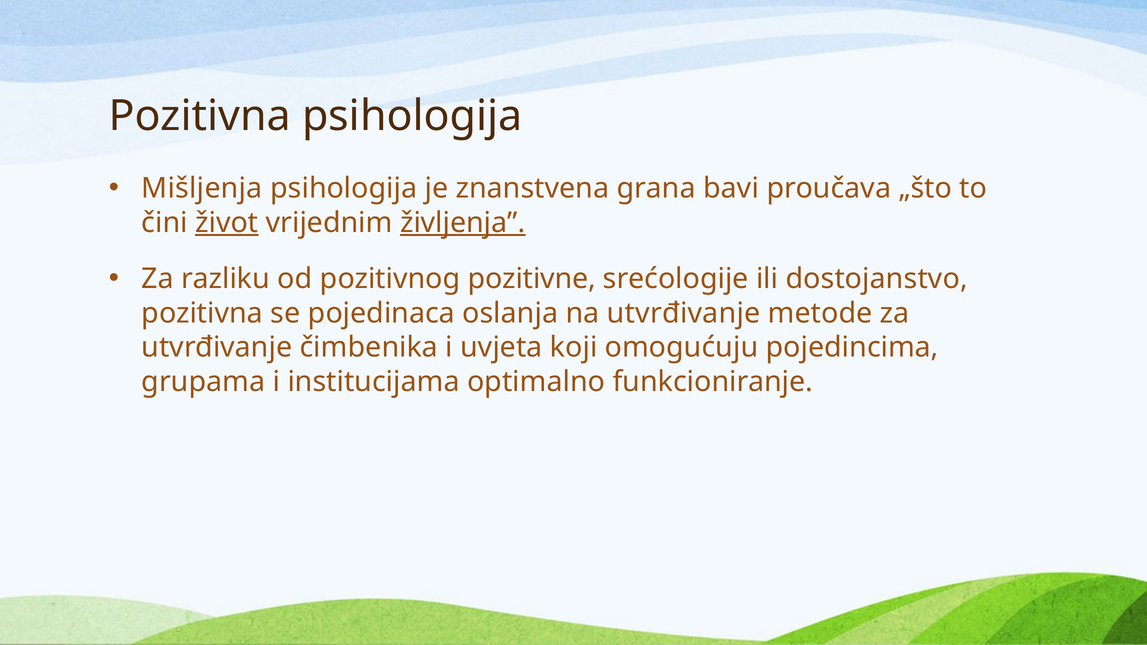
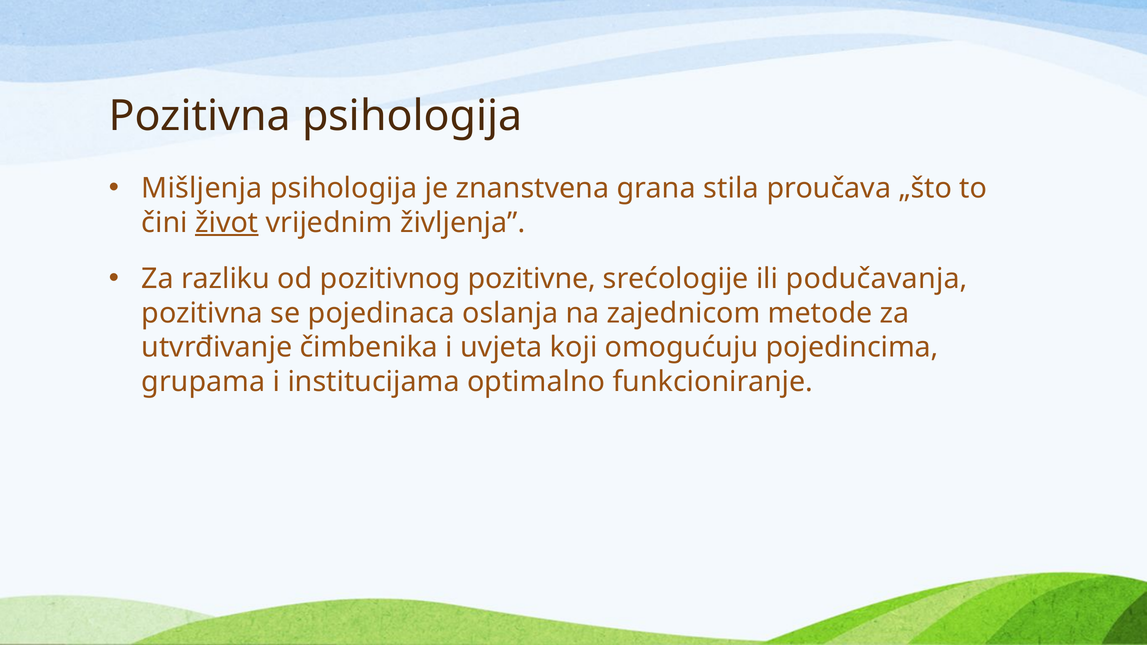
bavi: bavi -> stila (731, 188)
življenja underline: present -> none (463, 223)
dostojanstvo: dostojanstvo -> podučavanja (877, 279)
na utvrđivanje: utvrđivanje -> zajednicom (684, 313)
